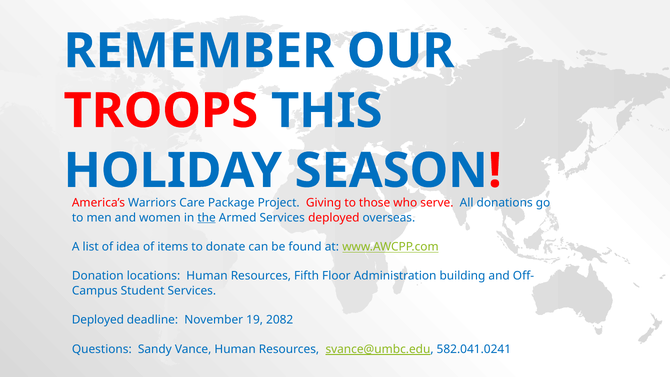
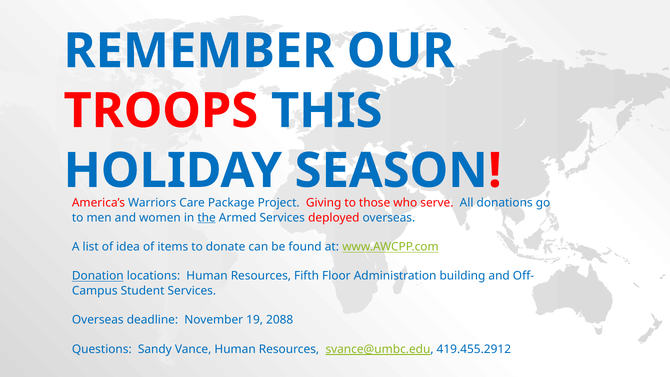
Donation underline: none -> present (98, 276)
Deployed: Deployed -> Overseas (98, 320)
2082: 2082 -> 2088 (280, 320)
582.041.0241: 582.041.0241 -> 419.455.2912 (474, 349)
